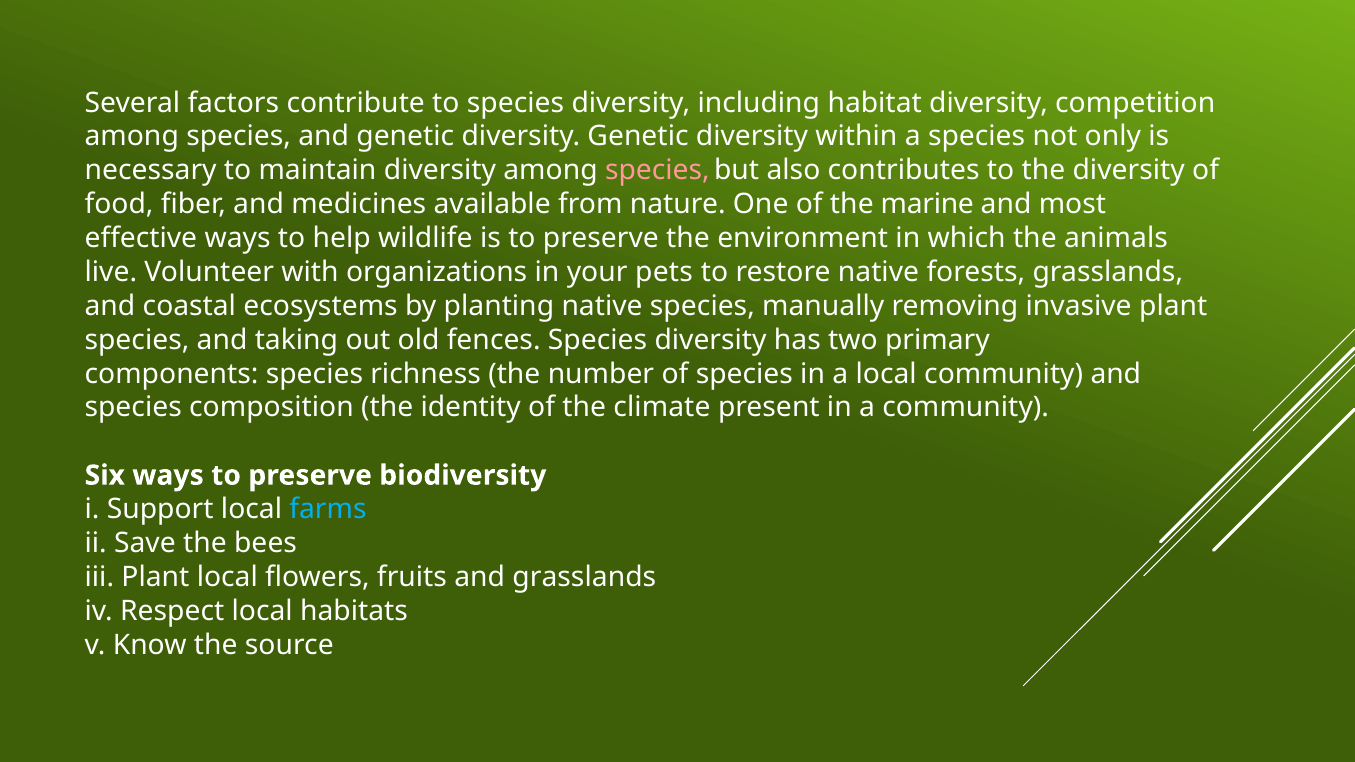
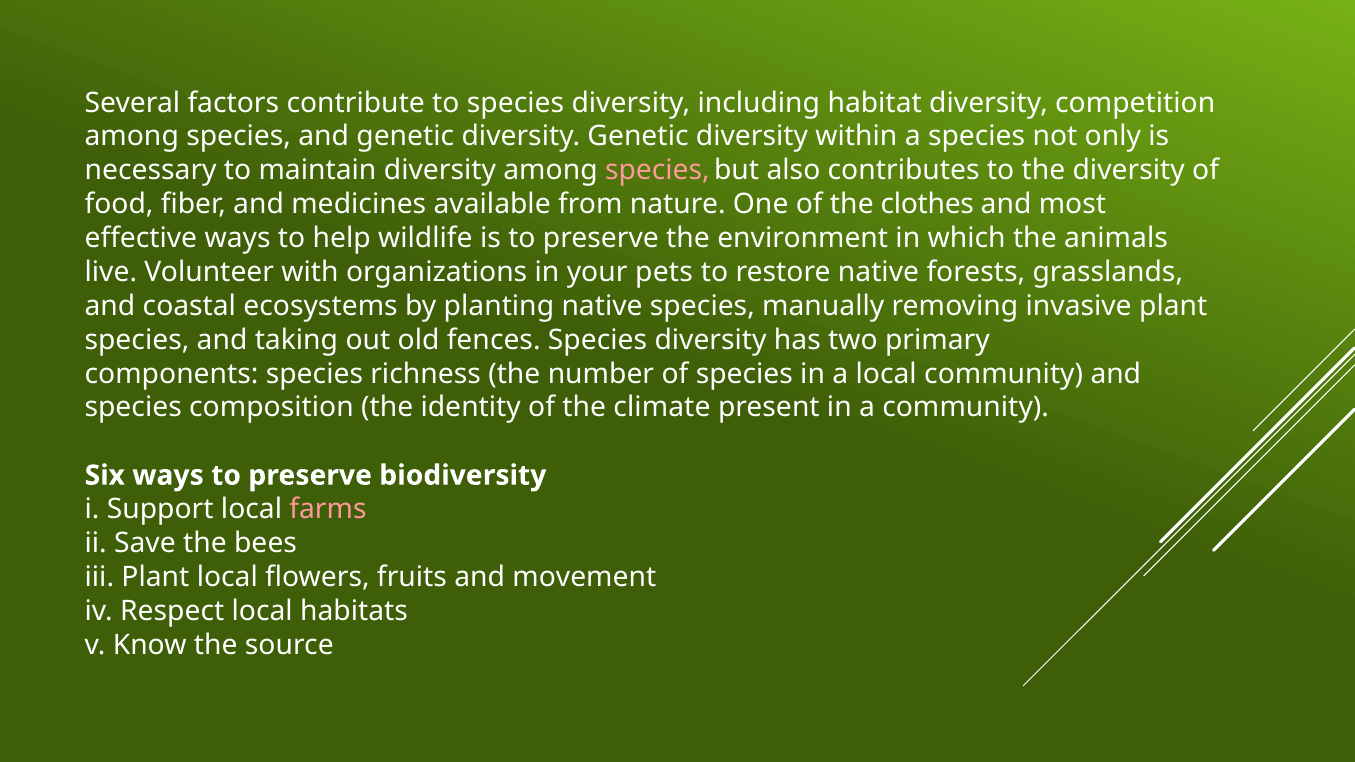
marine: marine -> clothes (927, 204)
farms colour: light blue -> pink (328, 509)
and grasslands: grasslands -> movement (584, 577)
